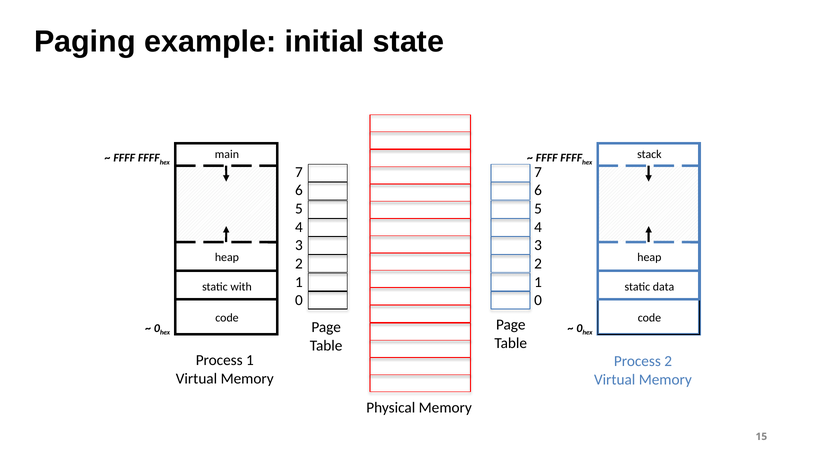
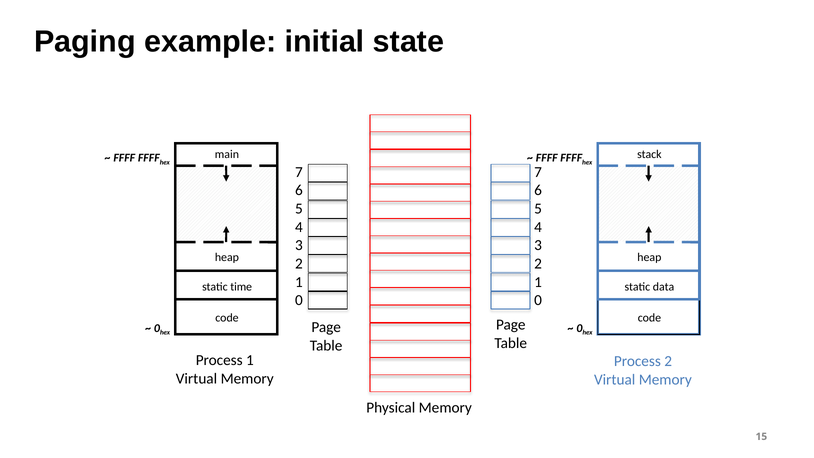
with: with -> time (241, 287)
